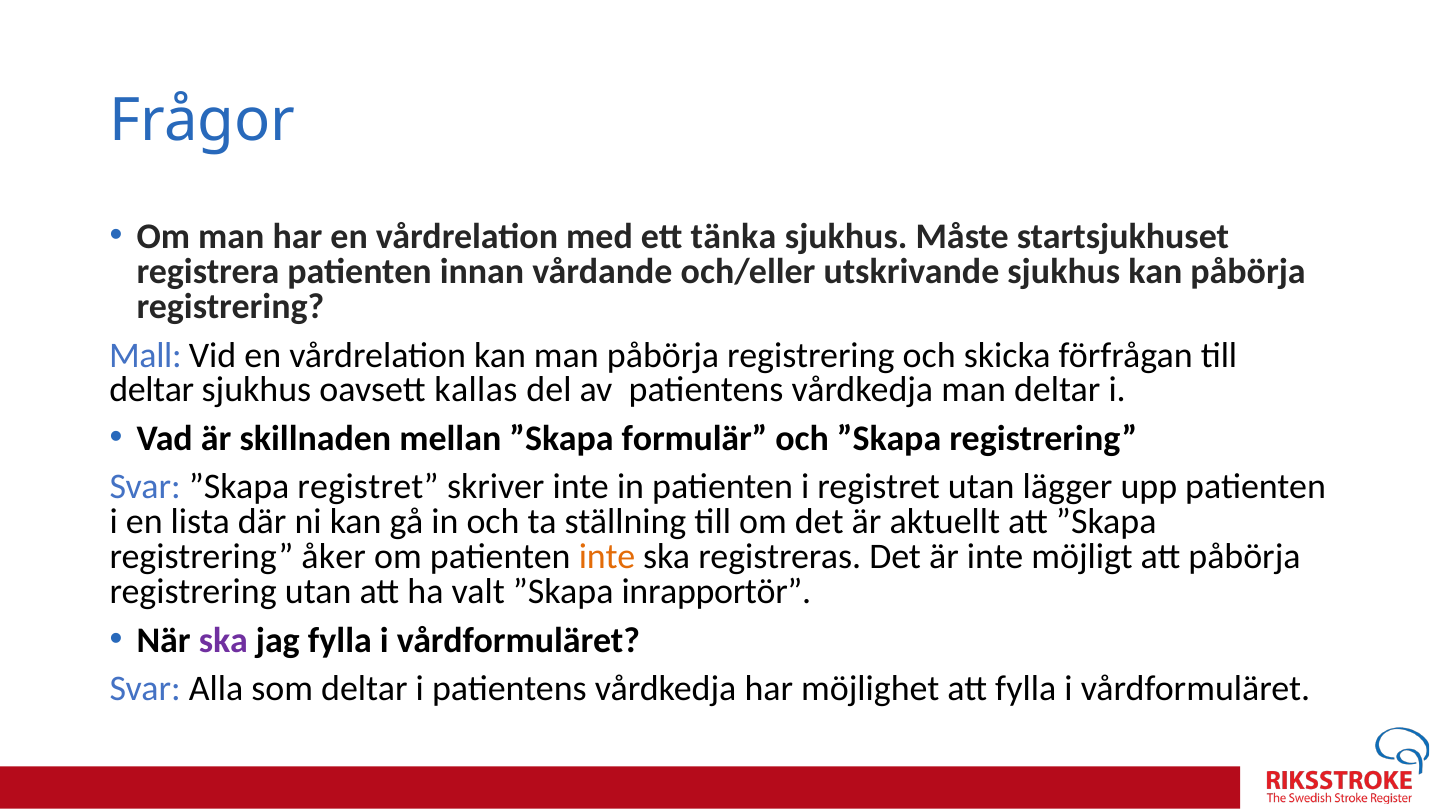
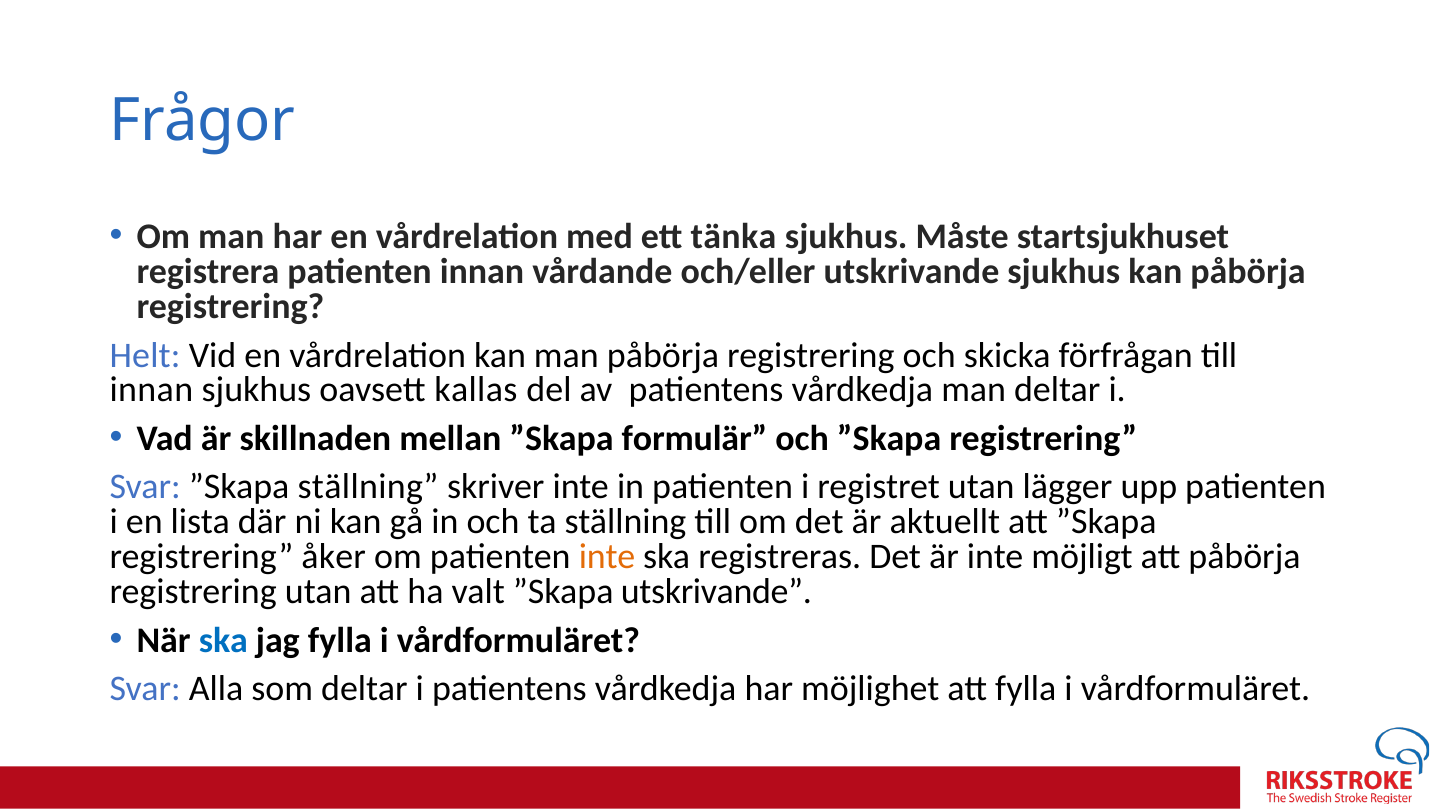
Mall: Mall -> Helt (145, 355)
deltar: deltar -> innan (151, 390)
”Skapa registret: registret -> ställning (368, 487)
”Skapa inrapportör: inrapportör -> utskrivande (716, 592)
ska colour: purple -> blue (223, 640)
